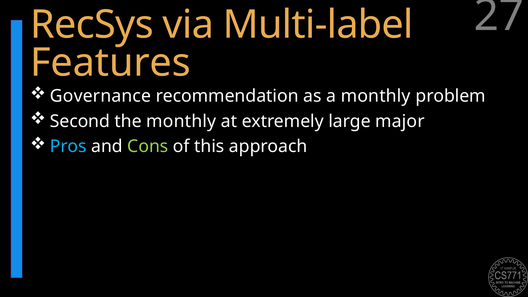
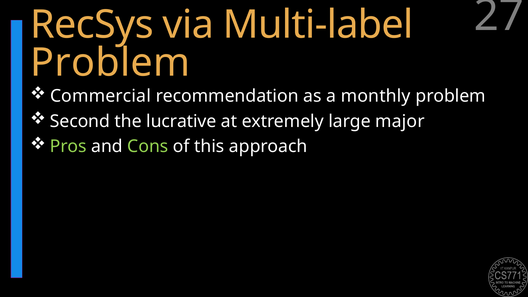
Features: Features -> Problem (110, 63)
Governance: Governance -> Commercial (100, 96)
the monthly: monthly -> lucrative (181, 121)
Pros colour: light blue -> light green (68, 146)
